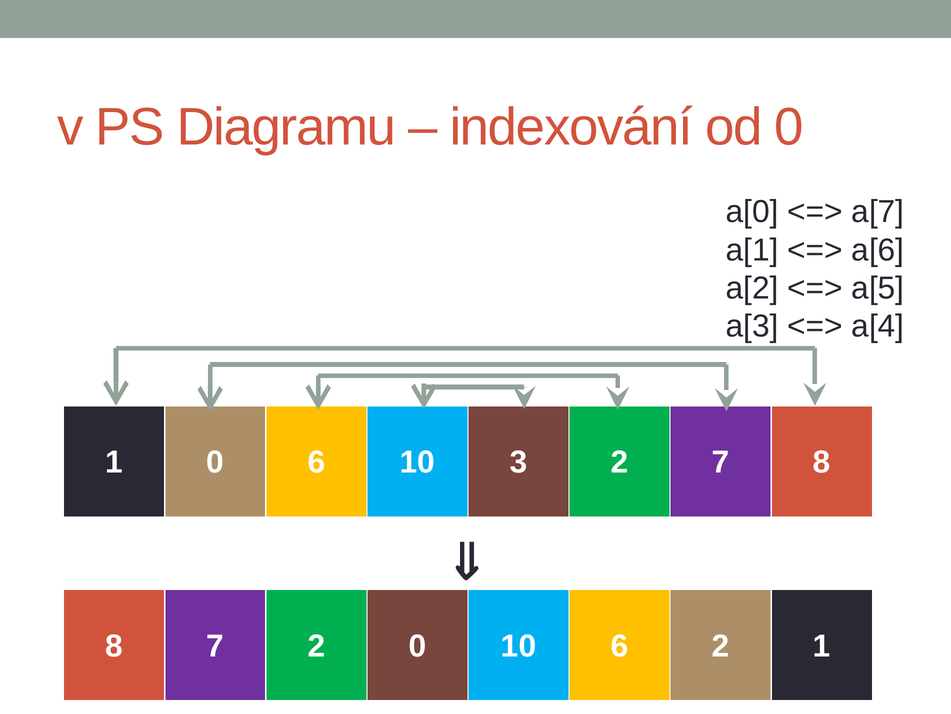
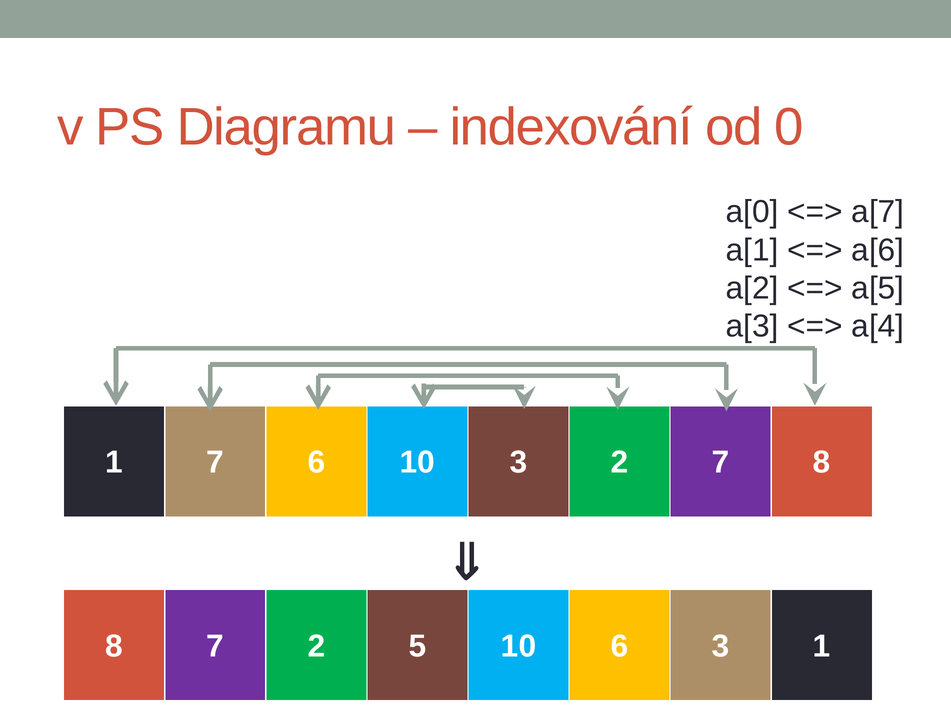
1 0: 0 -> 7 (215, 462)
2 0: 0 -> 5 (417, 646)
6 2: 2 -> 3 (721, 646)
